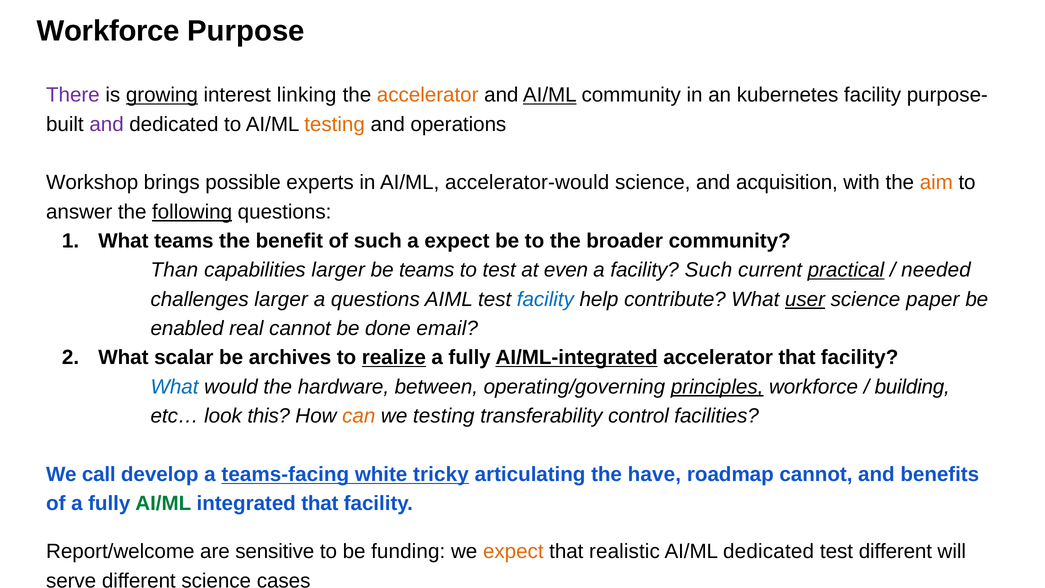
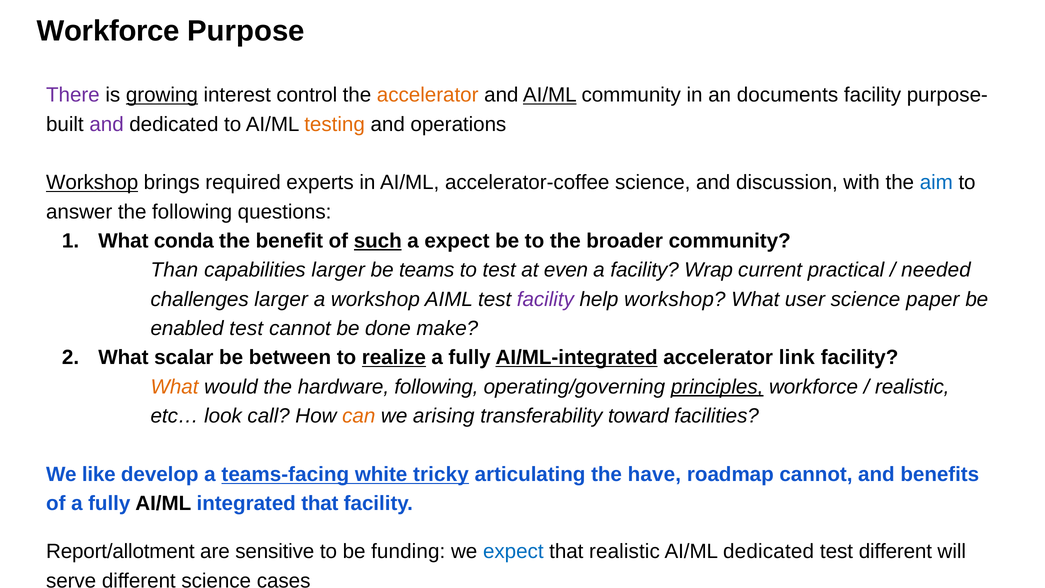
linking: linking -> control (307, 95)
kubernetes: kubernetes -> documents (788, 95)
Workshop underline: none -> present (92, 183)
possible: possible -> required (243, 183)
accelerator-would: accelerator-would -> accelerator-coffee (527, 183)
acquisition: acquisition -> discussion (787, 183)
aim colour: orange -> blue (936, 183)
following underline: present -> none (192, 212)
What teams: teams -> conda (184, 241)
such underline: none -> present (378, 241)
facility Such: Such -> Wrap (709, 270)
practical underline: present -> none (846, 270)
a questions: questions -> workshop (375, 299)
facility colour: blue -> purple (545, 299)
help contribute: contribute -> workshop (675, 299)
user underline: present -> none (805, 299)
enabled real: real -> test (246, 328)
email: email -> make (447, 328)
archives: archives -> between (290, 358)
accelerator that: that -> link (797, 358)
What colour: blue -> orange (175, 387)
hardware between: between -> following (436, 387)
building: building -> realistic (912, 387)
this: this -> call (269, 416)
we testing: testing -> arising (444, 416)
control: control -> toward (639, 416)
call: call -> like (99, 474)
AI/ML colour: green -> black (163, 503)
Report/welcome: Report/welcome -> Report/allotment (120, 552)
expect colour: orange -> blue (513, 552)
